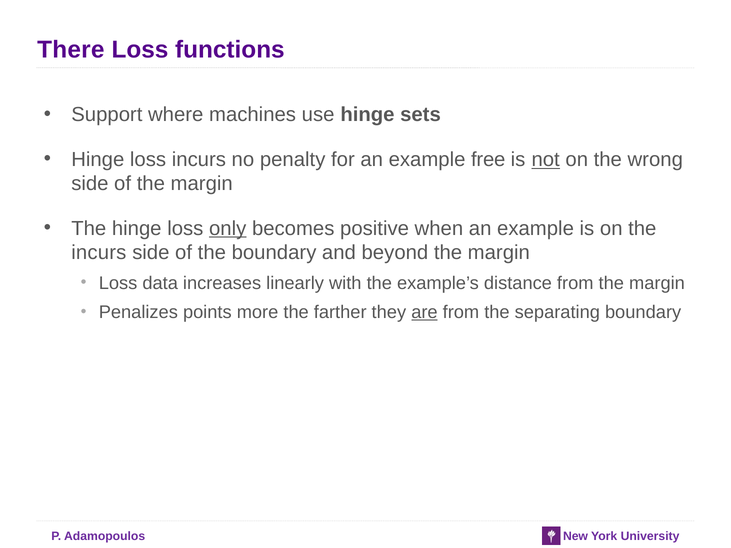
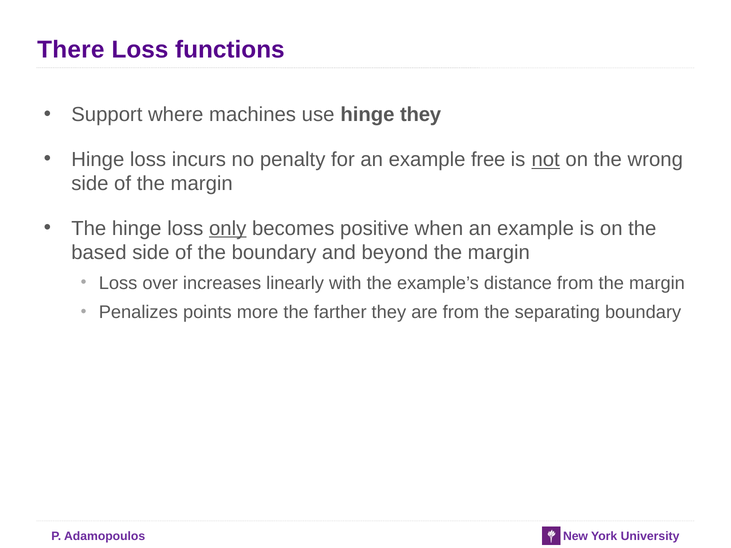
hinge sets: sets -> they (421, 115)
incurs: incurs -> based (99, 253)
data: data -> over (160, 283)
are underline: present -> none (424, 312)
